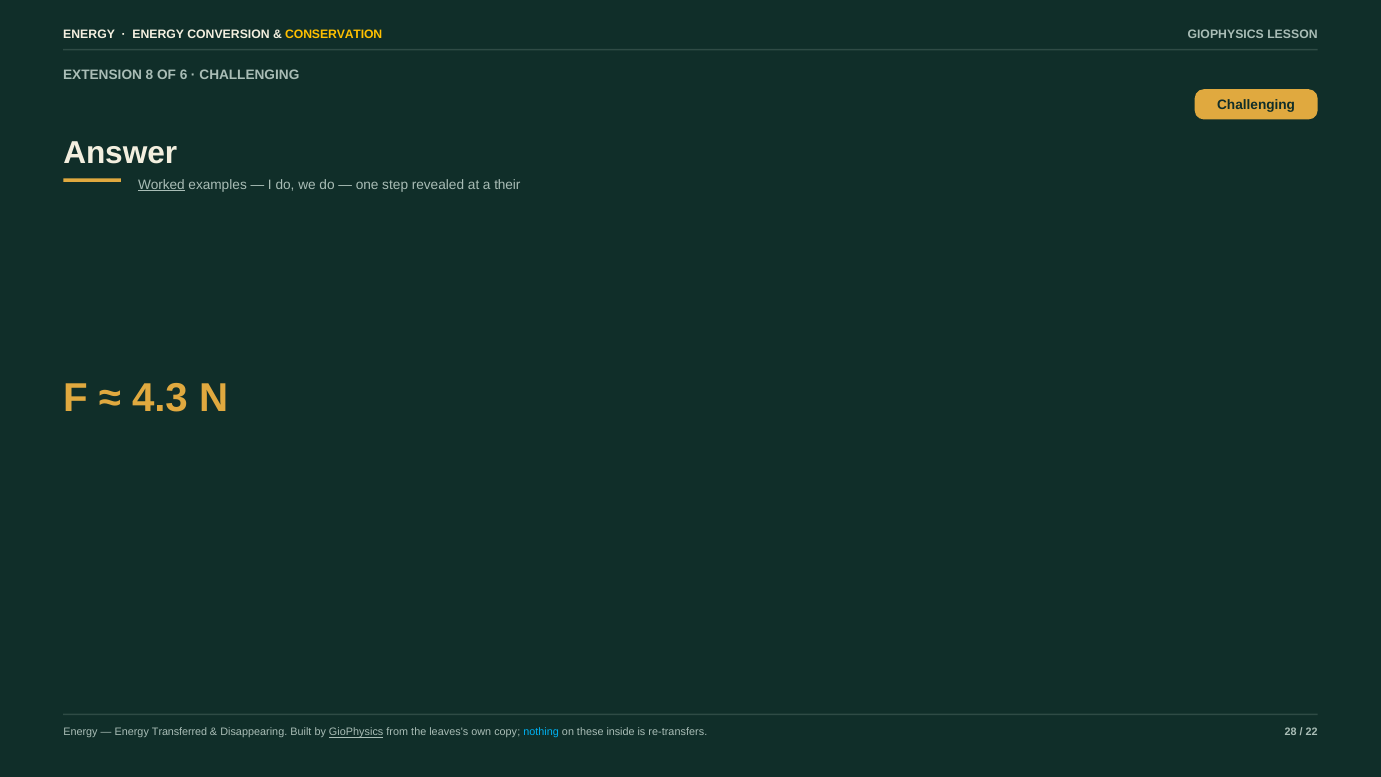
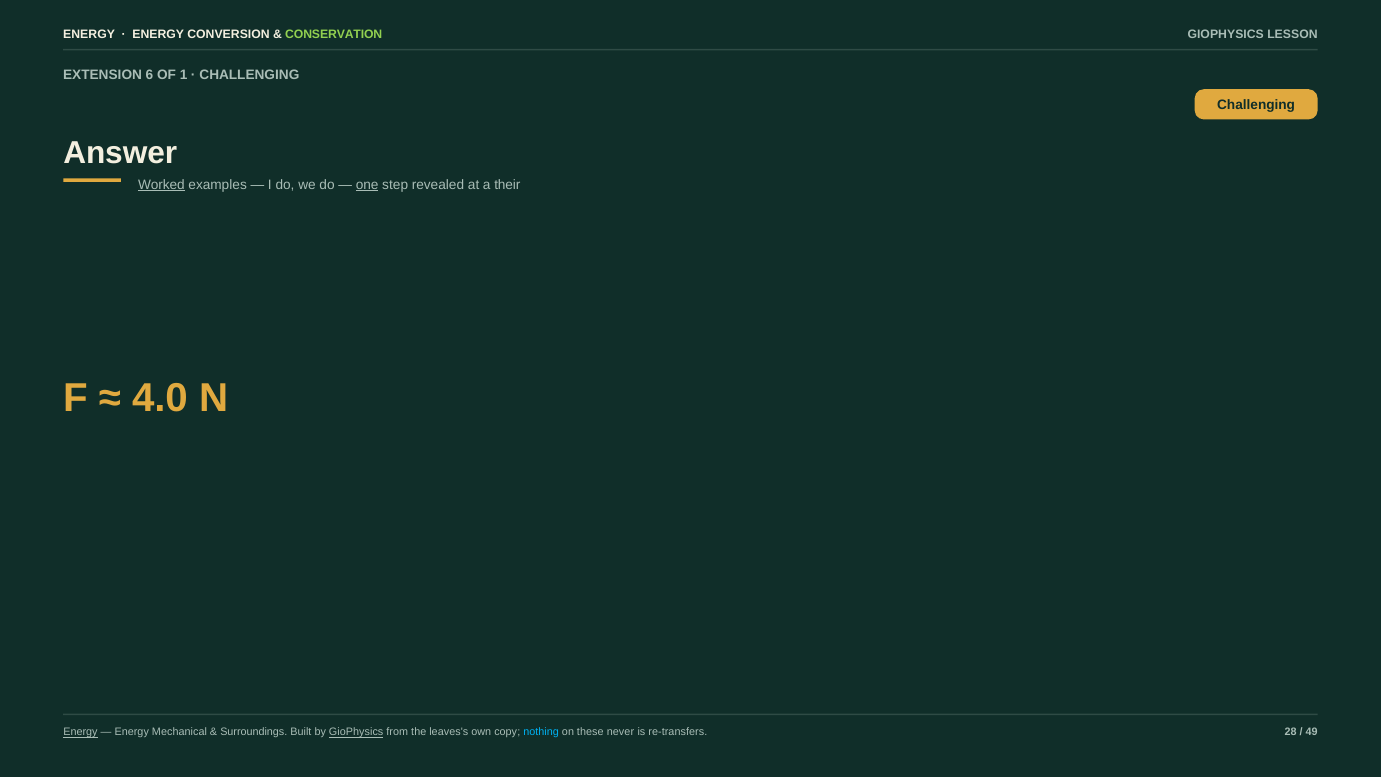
CONSERVATION colour: yellow -> light green (334, 34)
8: 8 -> 6 (149, 75)
6: 6 -> 1 (184, 75)
one underline: none -> present (367, 185)
4.3: 4.3 -> 4.0 (160, 398)
Energy underline: none -> present (80, 732)
Transferred: Transferred -> Mechanical (179, 732)
Disappearing: Disappearing -> Surroundings (254, 732)
inside: inside -> never (620, 732)
22: 22 -> 49 (1312, 732)
